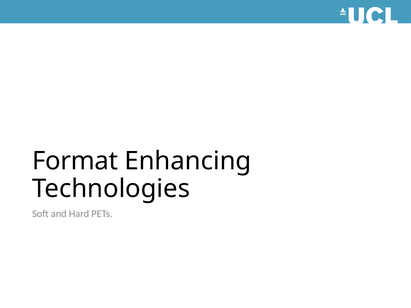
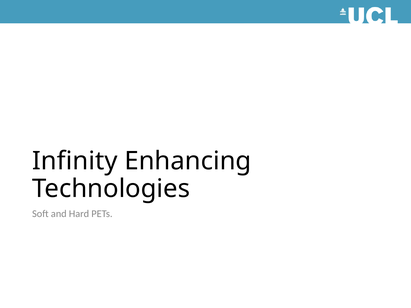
Format: Format -> Infinity (75, 161)
